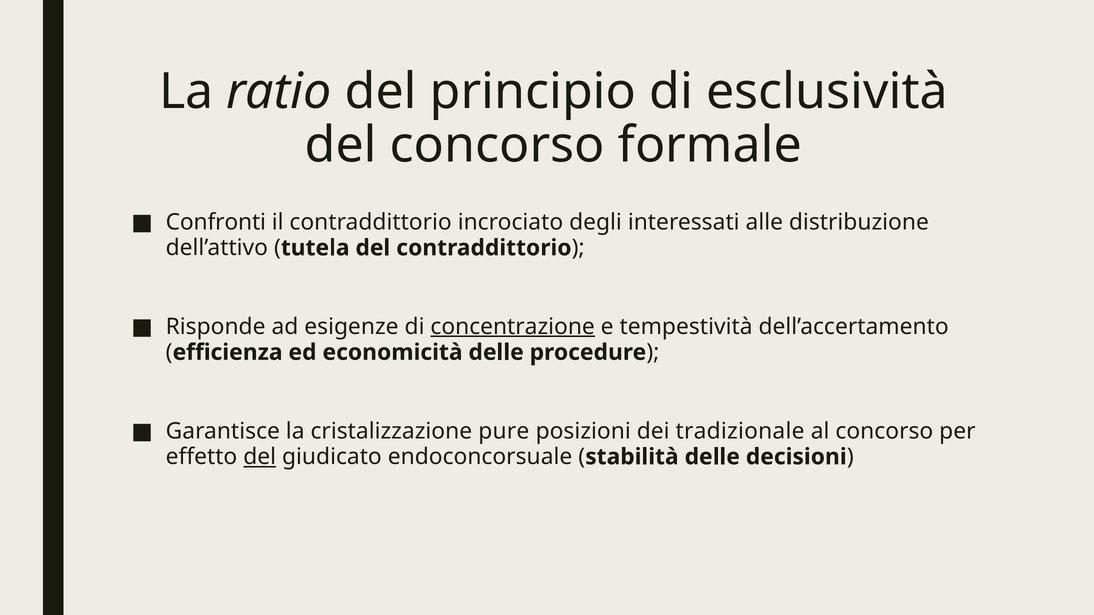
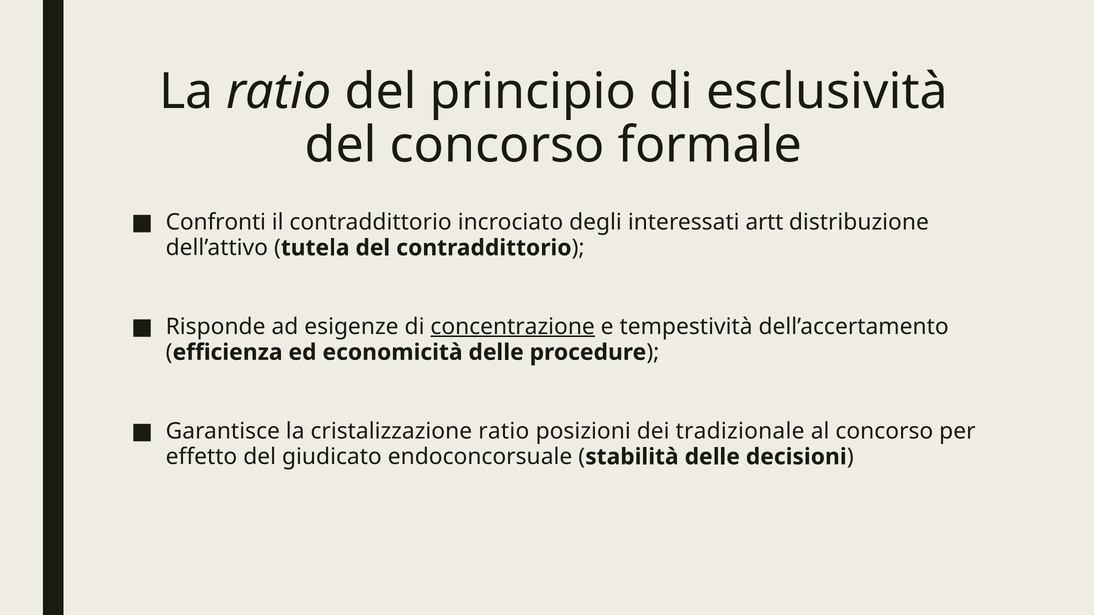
alle: alle -> artt (764, 222)
cristalizzazione pure: pure -> ratio (504, 431)
del underline: present -> none (260, 457)
